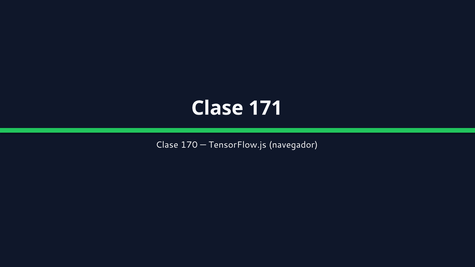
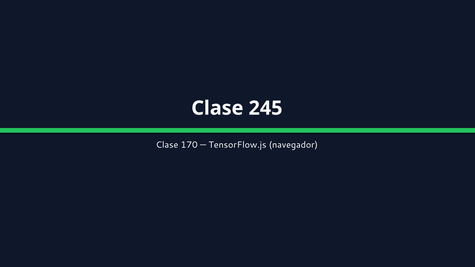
171: 171 -> 245 (266, 108)
